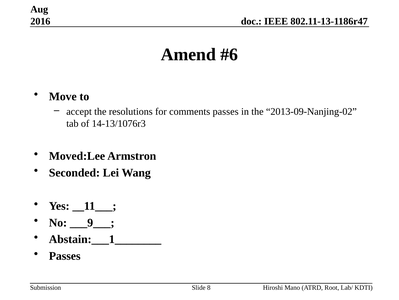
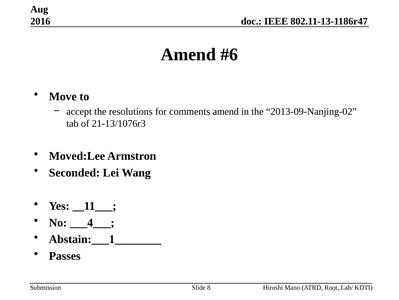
comments passes: passes -> amend (226, 111)
14-13/1076r3: 14-13/1076r3 -> 21-13/1076r3 (119, 123)
___9___: ___9___ -> ___4___ (92, 222)
